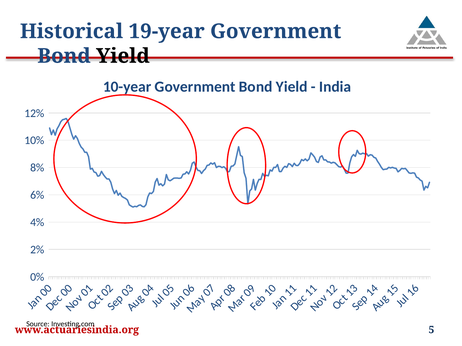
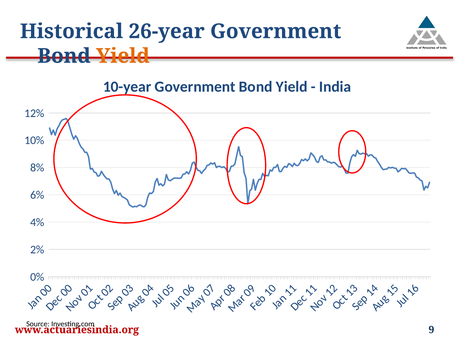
19-year: 19-year -> 26-year (167, 31)
Yield colour: black -> orange (123, 56)
www.actuariesindia.org 5: 5 -> 9 (431, 330)
